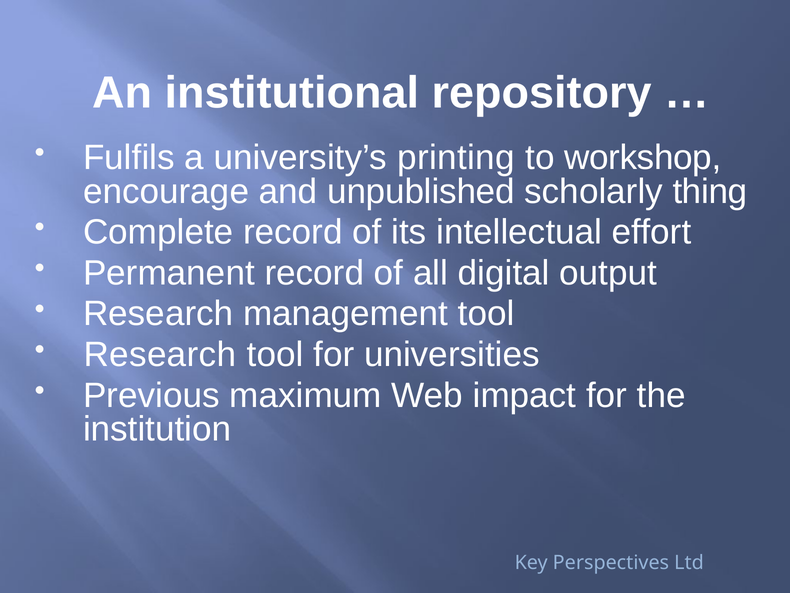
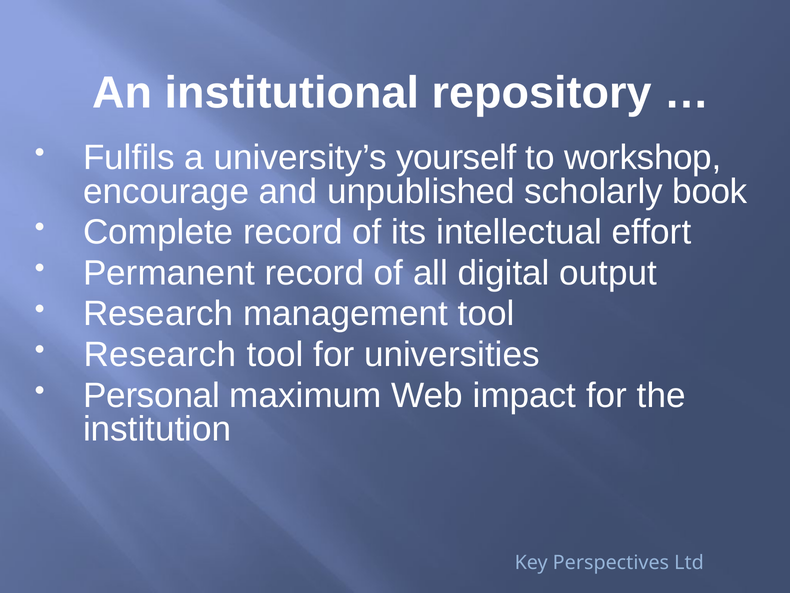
printing: printing -> yourself (456, 158)
thing: thing -> book (710, 191)
Previous: Previous -> Personal (152, 395)
